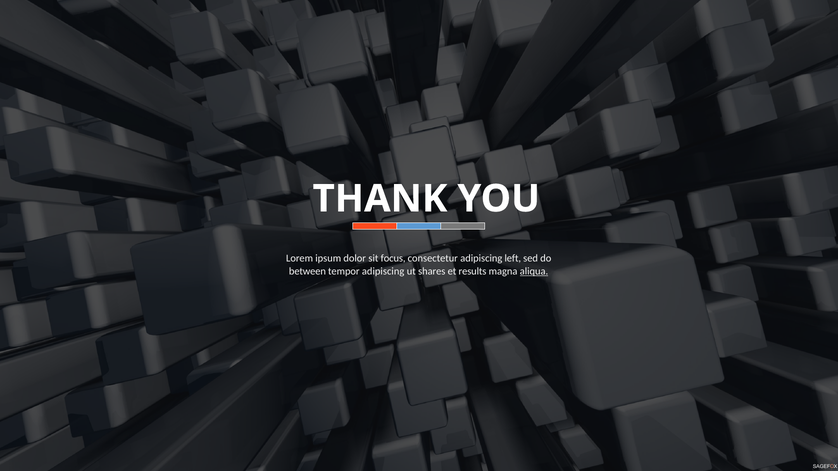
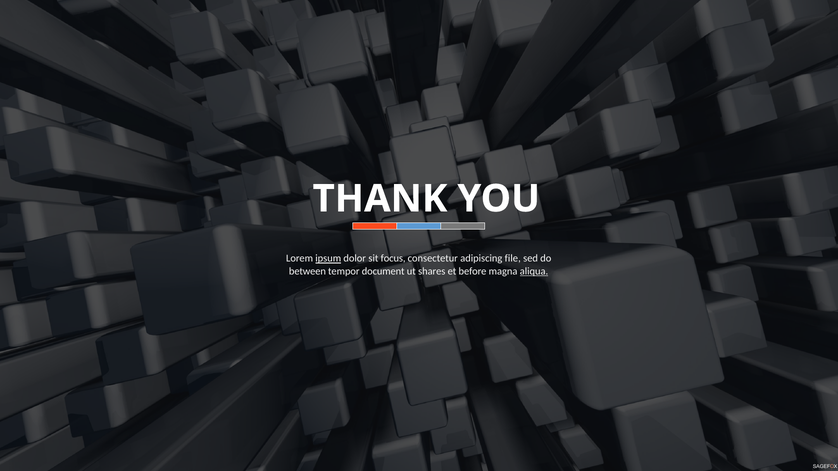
ipsum underline: none -> present (328, 259)
left: left -> file (513, 259)
tempor adipiscing: adipiscing -> document (383, 271)
results: results -> before (473, 271)
